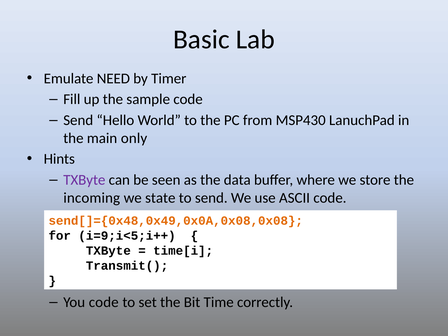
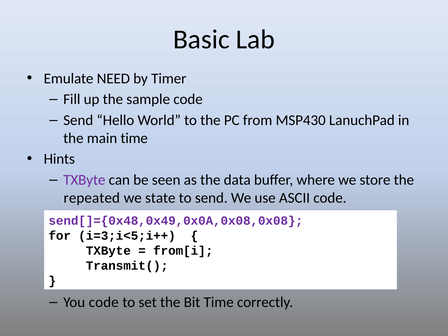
main only: only -> time (134, 138)
incoming: incoming -> repeated (92, 198)
send[]={0x48,0x49,0x0A,0x08,0x08 colour: orange -> purple (176, 221)
i=9;i<5;i++: i=9;i<5;i++ -> i=3;i<5;i++ (127, 236)
time[i: time[i -> from[i (183, 251)
